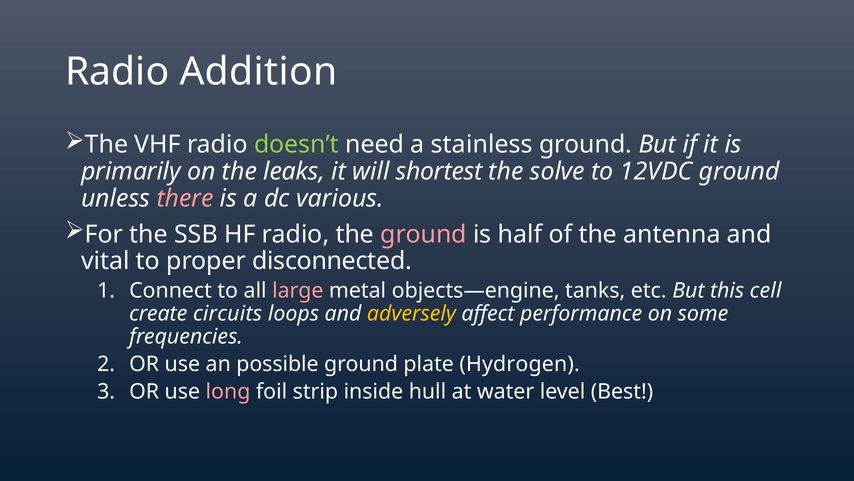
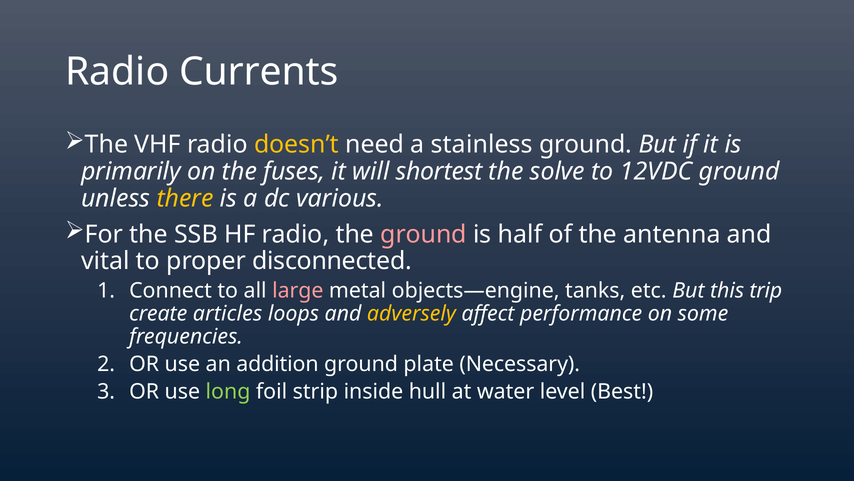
Addition: Addition -> Currents (259, 72)
doesn’t colour: light green -> yellow (296, 144)
leaks: leaks -> fuses (294, 171)
there colour: pink -> yellow (185, 198)
cell: cell -> trip (766, 290)
circuits: circuits -> articles (228, 313)
possible: possible -> addition (277, 364)
Hydrogen: Hydrogen -> Necessary (520, 364)
long colour: pink -> light green (228, 391)
